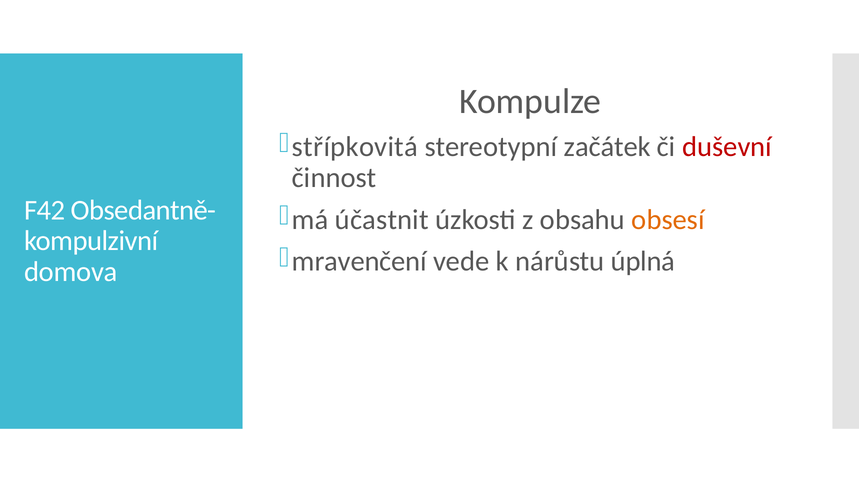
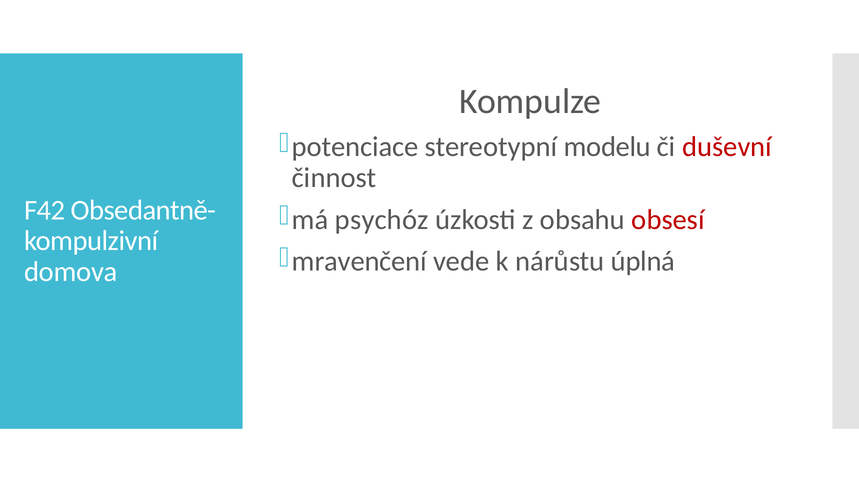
střípkovitá: střípkovitá -> potenciace (355, 147)
začátek: začátek -> modelu (607, 147)
účastnit: účastnit -> psychóz (382, 220)
obsesí colour: orange -> red (668, 220)
